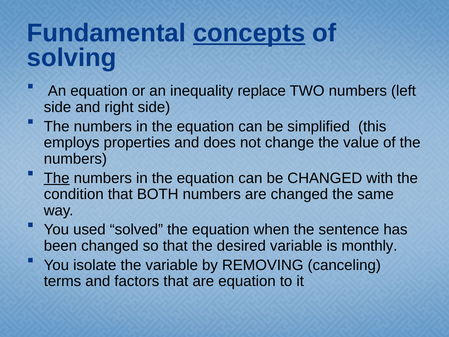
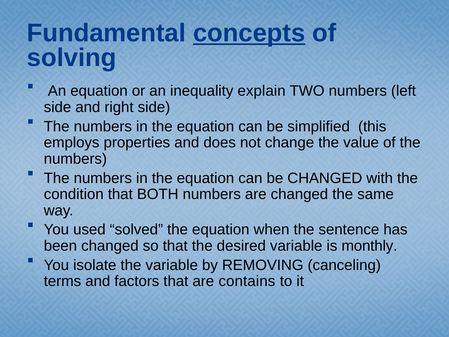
replace: replace -> explain (262, 91)
The underline: present -> none (57, 178)
are equation: equation -> contains (247, 281)
